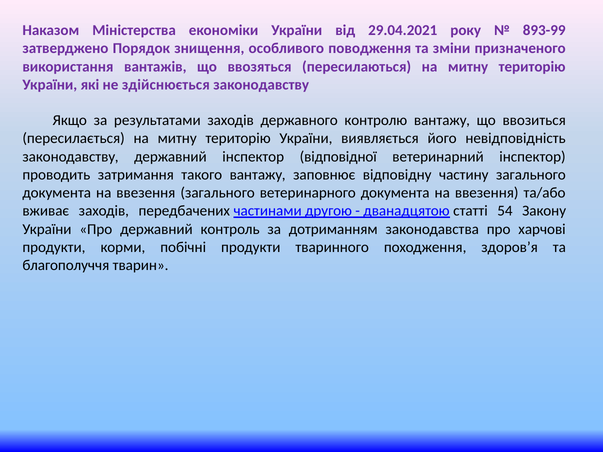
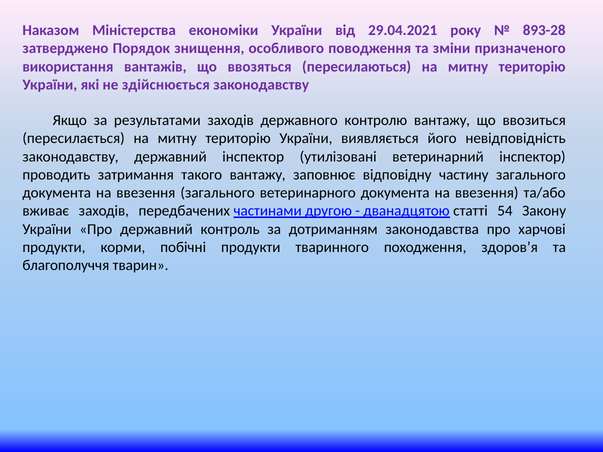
893-99: 893-99 -> 893-28 (544, 30)
відповідної: відповідної -> утилізовані (338, 157)
